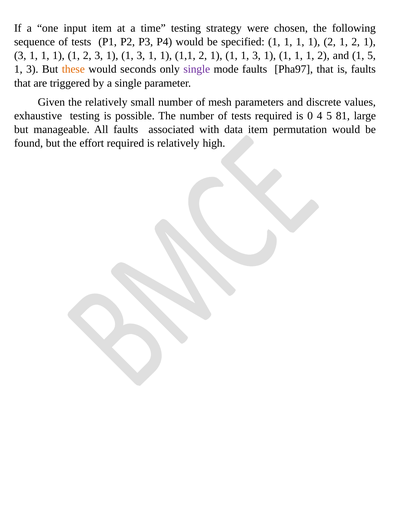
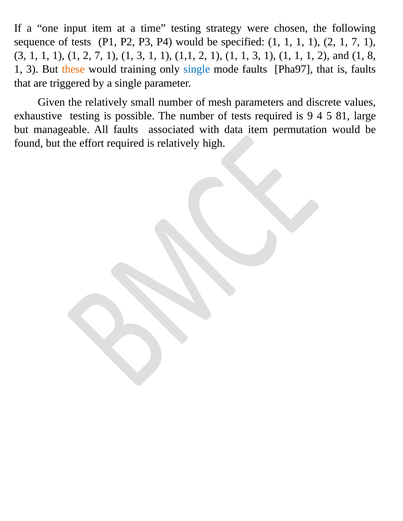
2 1 2: 2 -> 7 (356, 42)
2 3: 3 -> 7 (99, 56)
1 5: 5 -> 8 (372, 56)
seconds: seconds -> training (138, 69)
single colour: purple -> blue (197, 69)
0: 0 -> 9 (310, 116)
